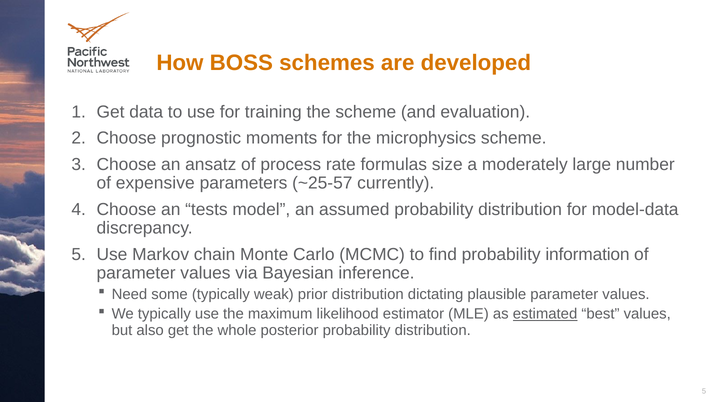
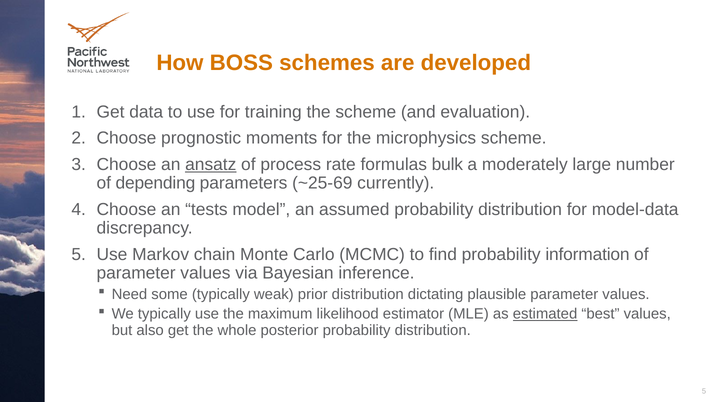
ansatz underline: none -> present (211, 164)
size: size -> bulk (447, 164)
expensive: expensive -> depending (155, 183)
~25-57: ~25-57 -> ~25-69 (322, 183)
